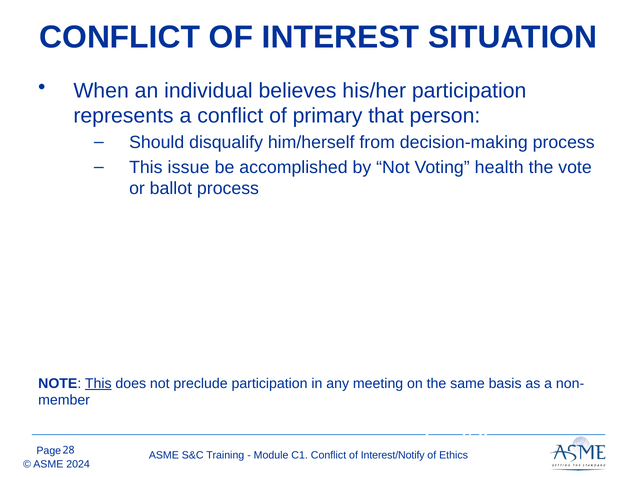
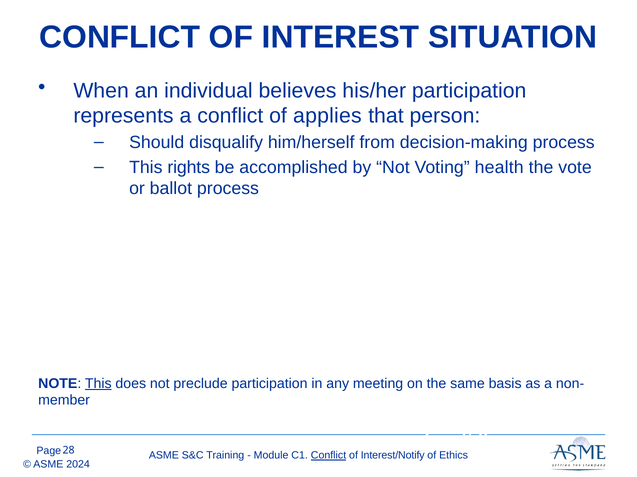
primary: primary -> applies (327, 116)
issue: issue -> rights (189, 168)
Conflict underline: none -> present (329, 456)
